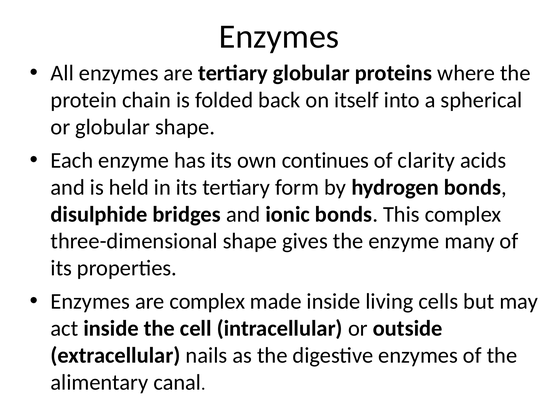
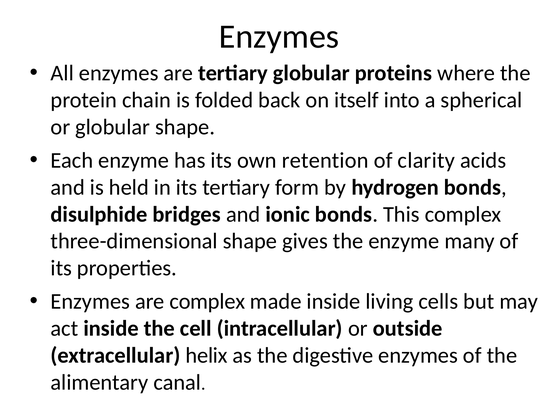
continues: continues -> retention (325, 160)
nails: nails -> helix (207, 355)
